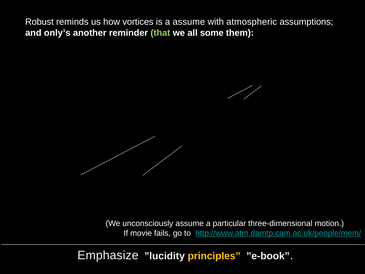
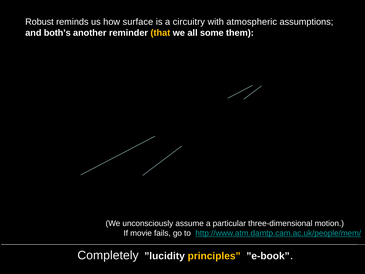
vortices: vortices -> surface (138, 22)
a assume: assume -> circuitry (189, 22)
only’s: only’s -> both’s (57, 33)
that colour: light green -> yellow (160, 33)
Emphasize: Emphasize -> Completely (108, 255)
